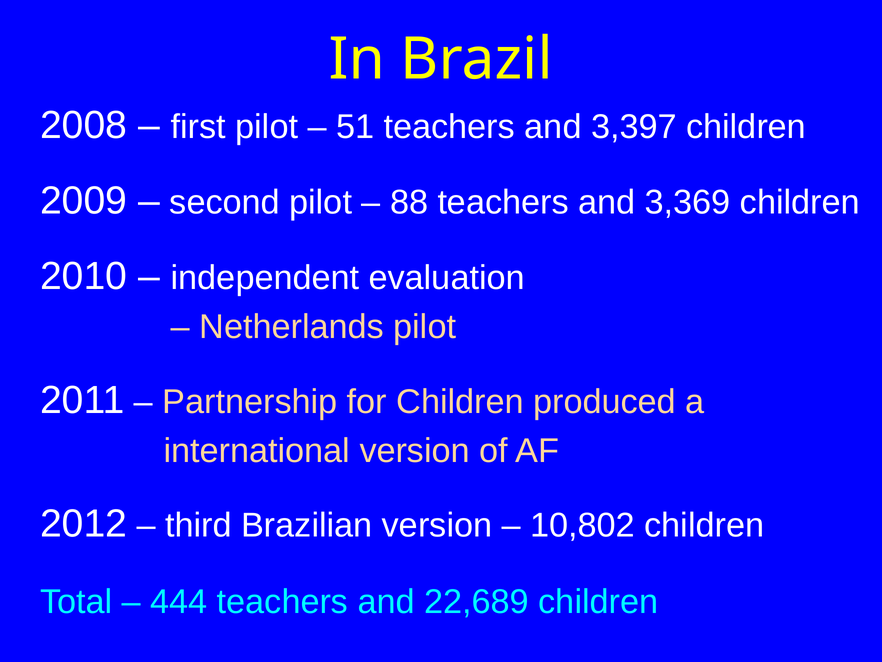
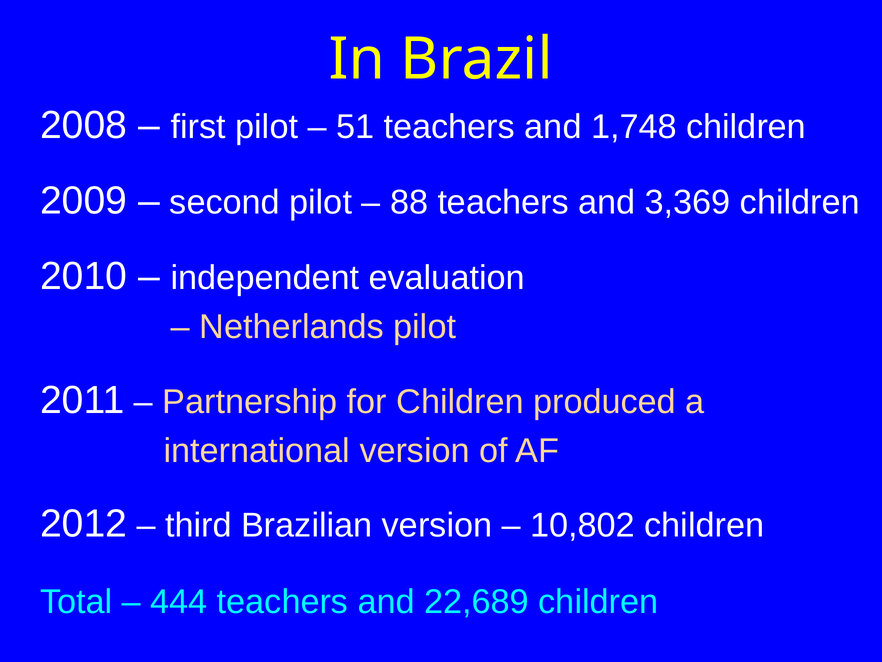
3,397: 3,397 -> 1,748 (634, 127)
